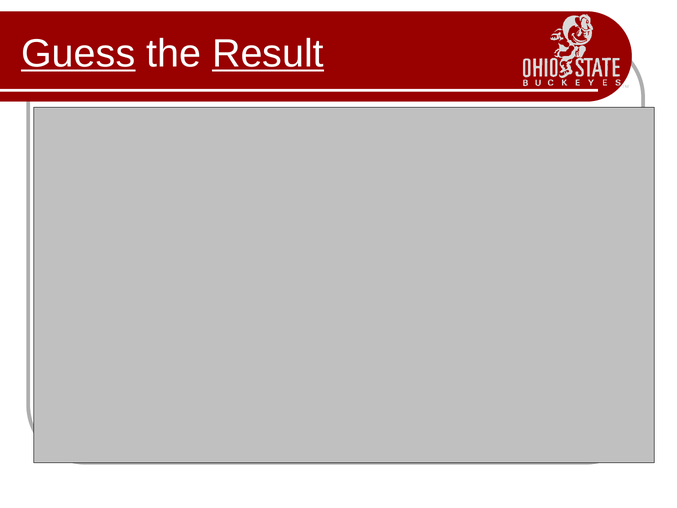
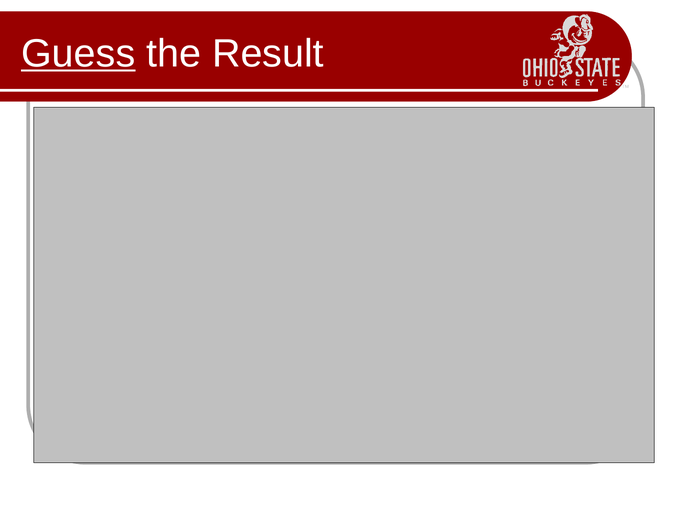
Result underline: present -> none (268, 54)
